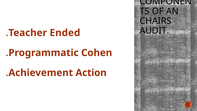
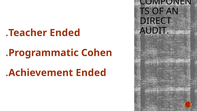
CHAIRS: CHAIRS -> DIRECT (156, 21)
Action: Action -> Ended (91, 73)
